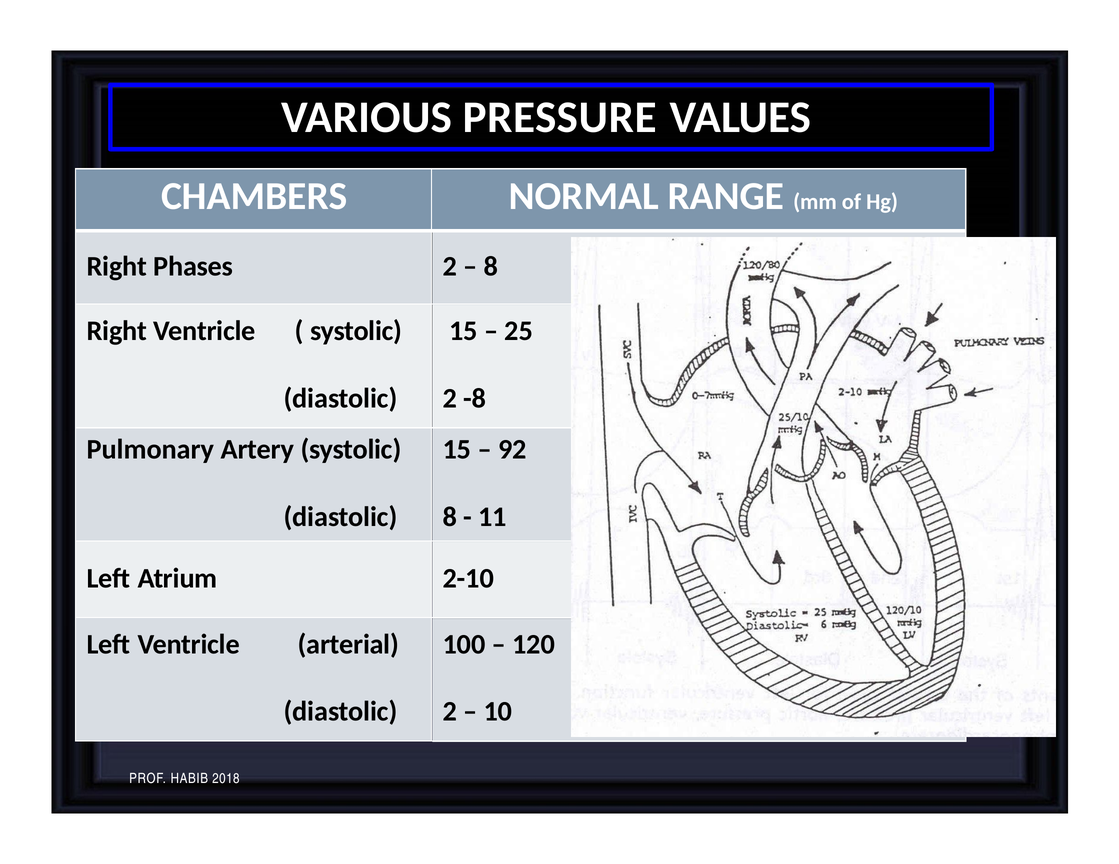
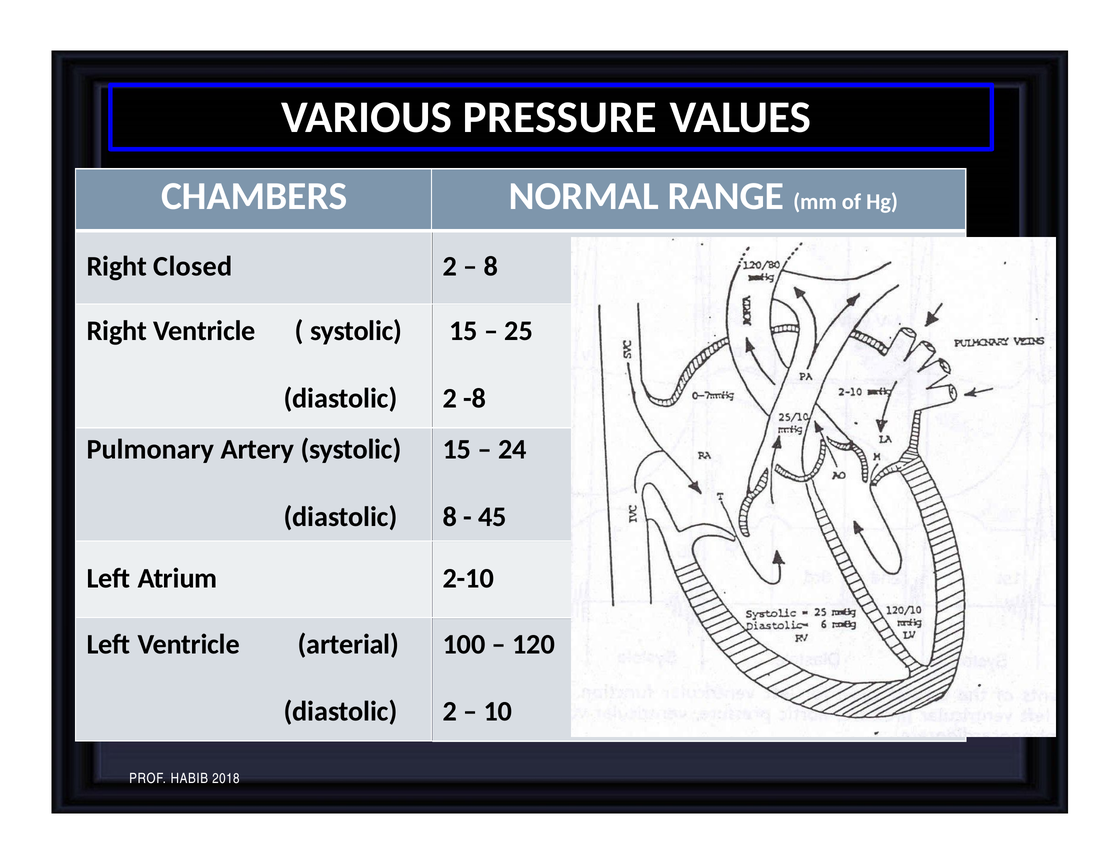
Phases: Phases -> Closed (193, 267)
92: 92 -> 24 (512, 450)
11: 11 -> 45 (492, 517)
